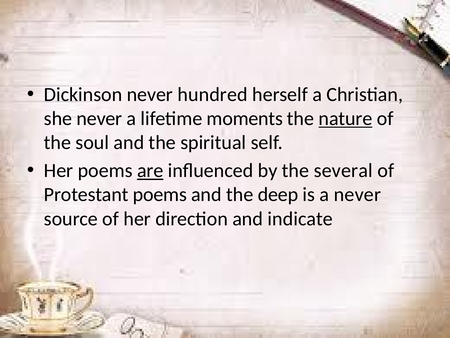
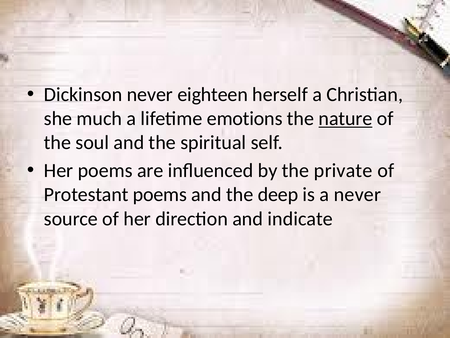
hundred: hundred -> eighteen (213, 94)
she never: never -> much (99, 118)
moments: moments -> emotions (245, 118)
are underline: present -> none (150, 170)
several: several -> private (343, 170)
